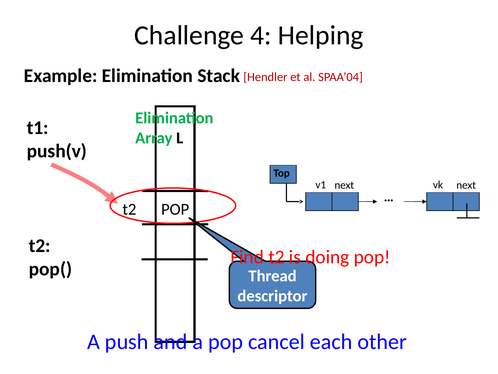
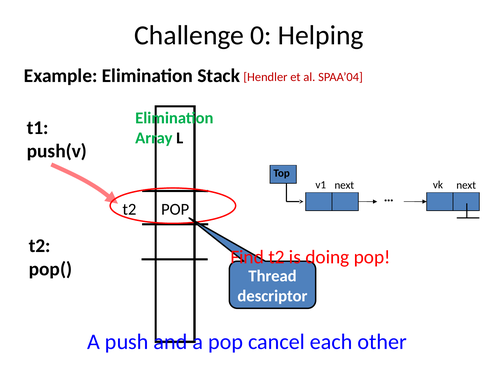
4: 4 -> 0 (261, 35)
